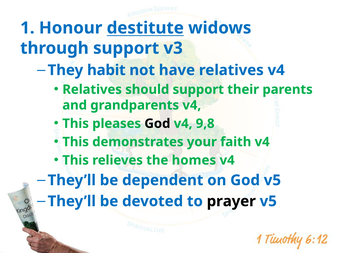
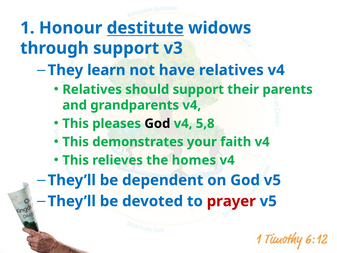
habit: habit -> learn (106, 70)
9,8: 9,8 -> 5,8 (205, 123)
prayer colour: black -> red (231, 201)
